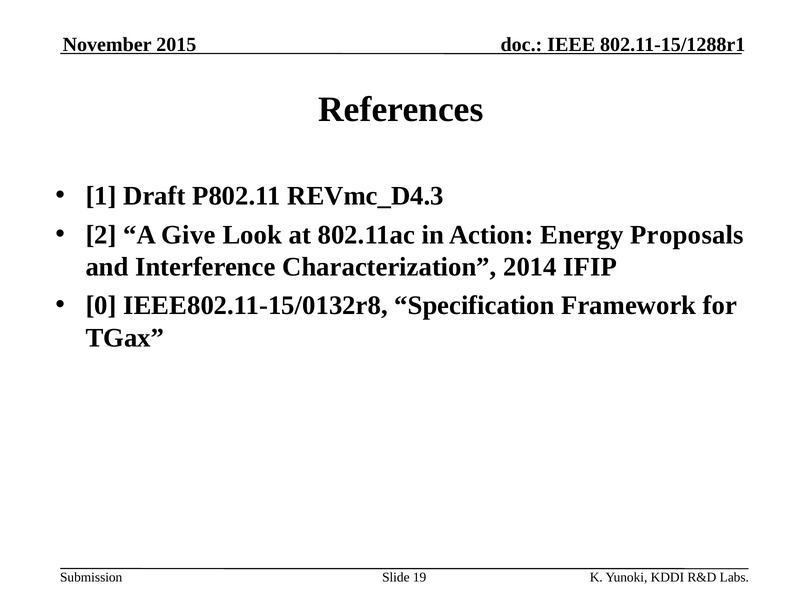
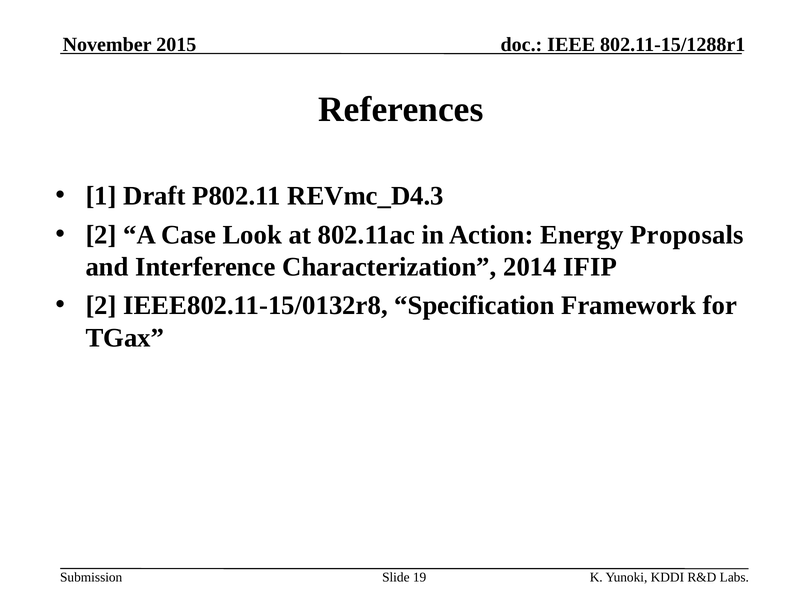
Give: Give -> Case (189, 234)
0: 0 -> 2 (101, 305)
